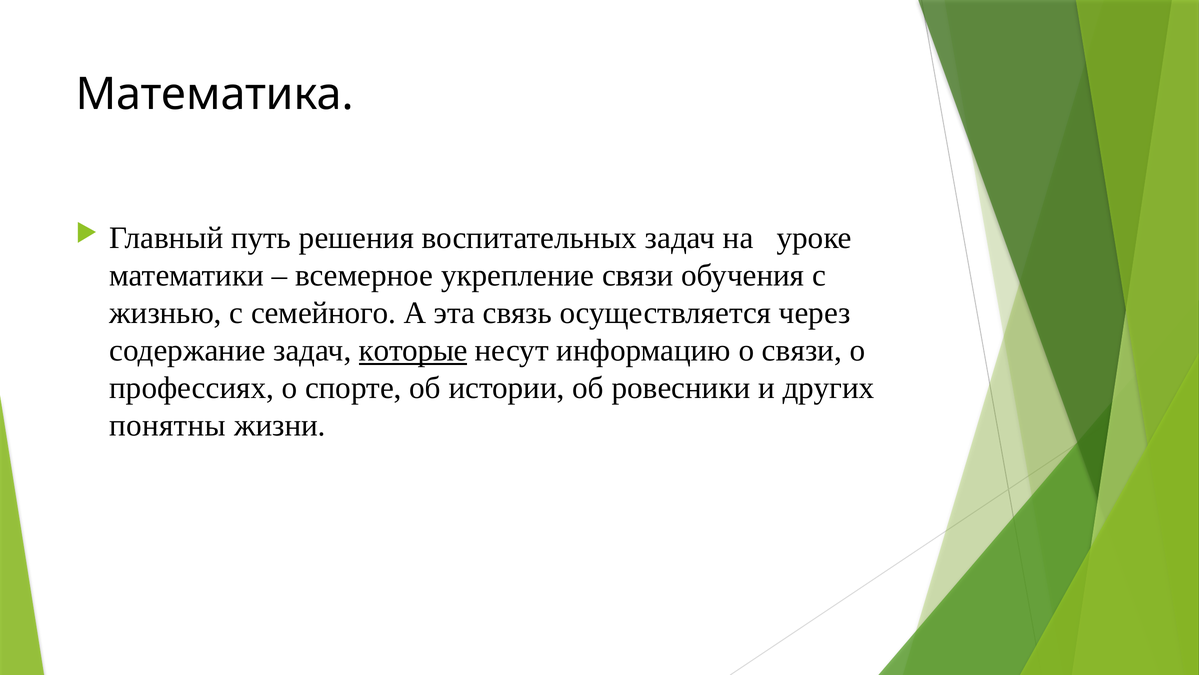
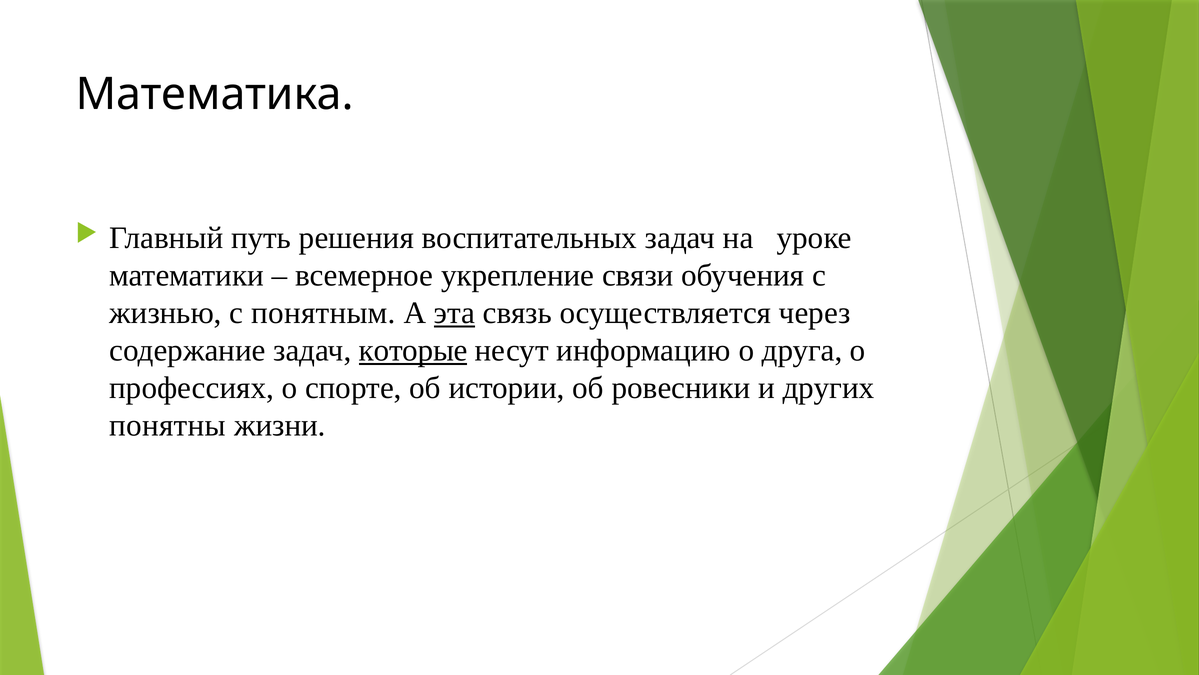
семейного: семейного -> понятным (323, 313)
эта underline: none -> present (454, 313)
о связи: связи -> друга (802, 350)
